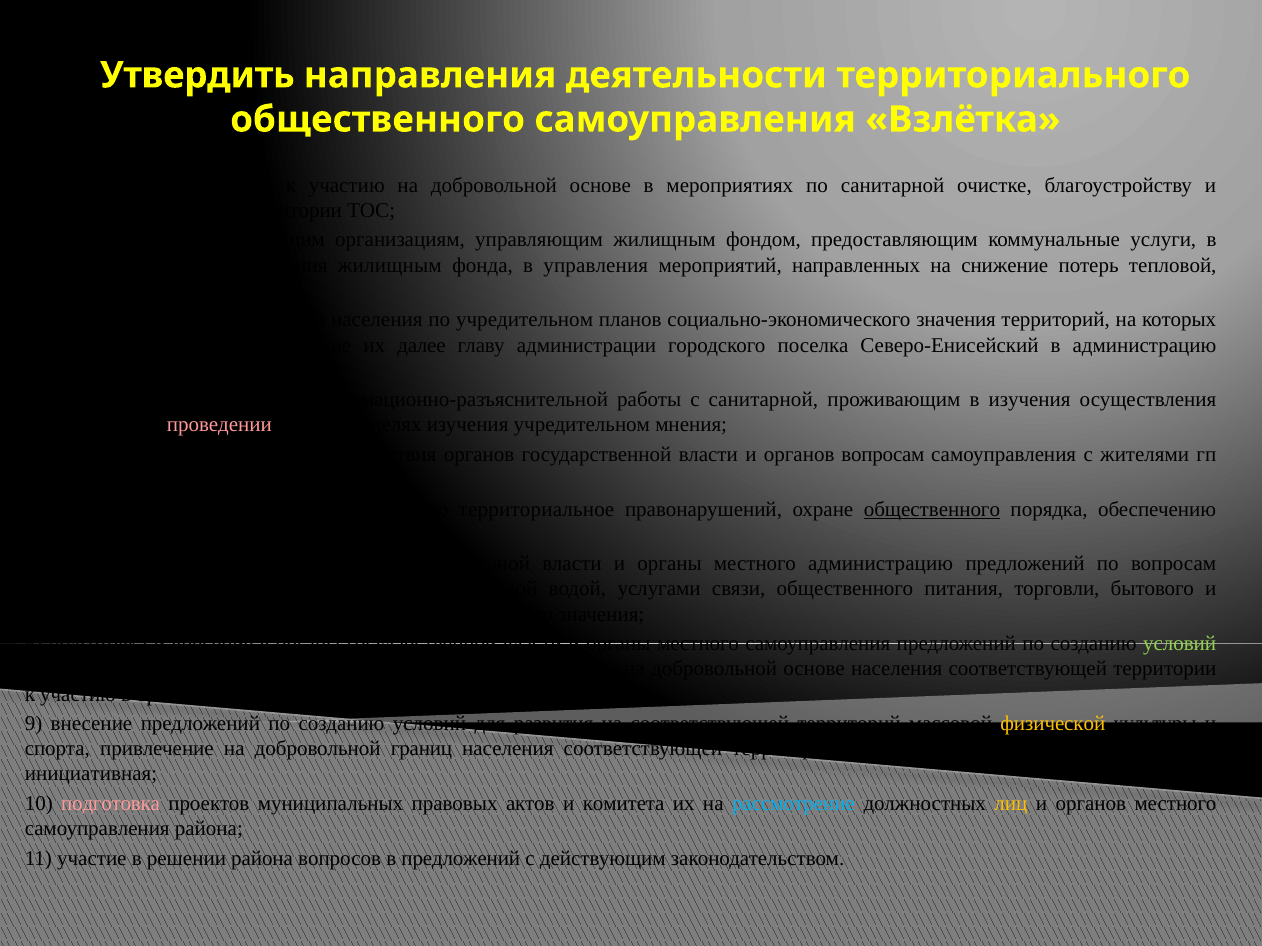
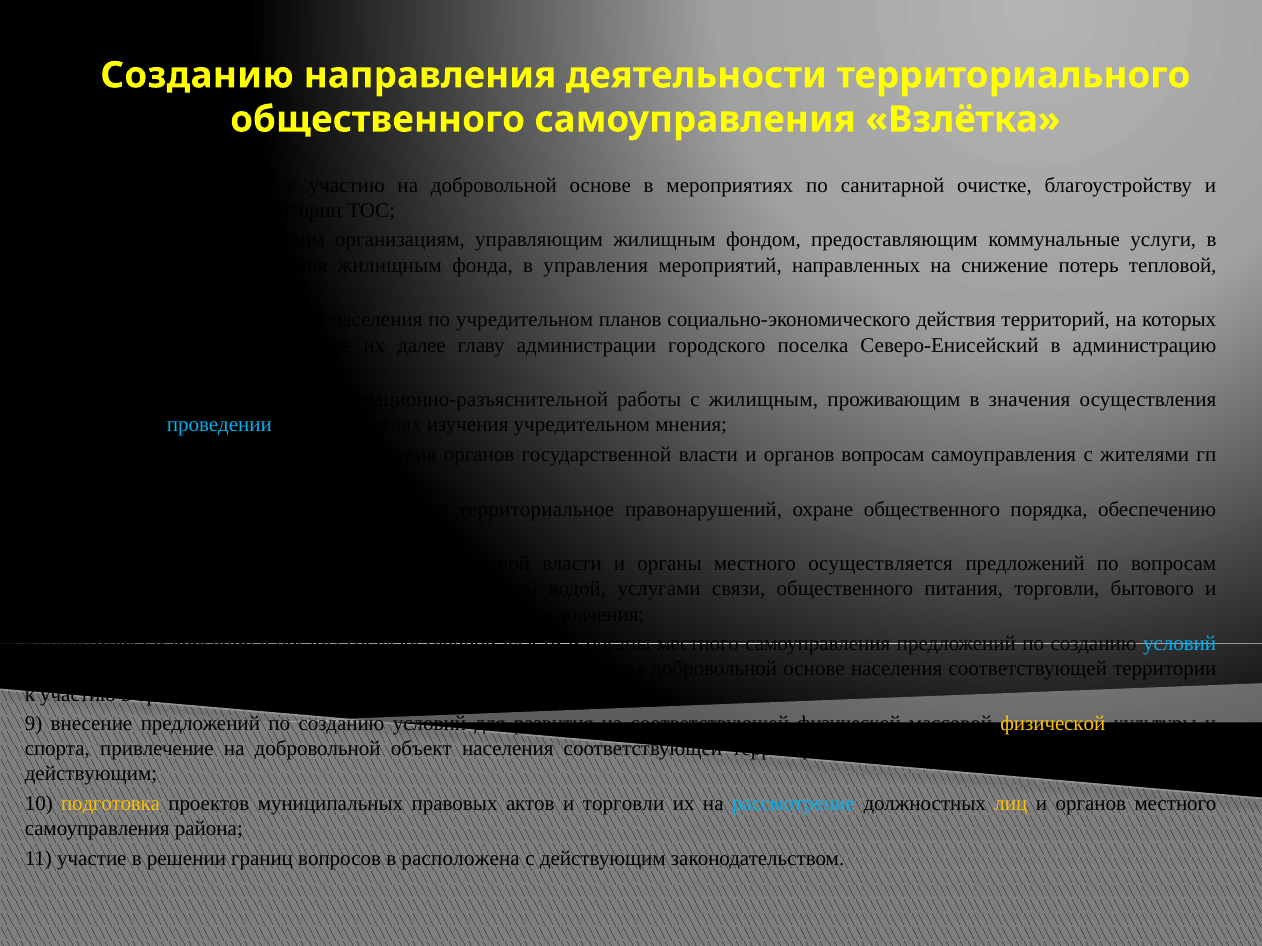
Утвердить: Утвердить -> Созданию (197, 75)
социально-экономического значения: значения -> действия (956, 320)
с санитарной: санитарной -> жилищным (763, 400)
в изучения: изучения -> значения (1029, 400)
проведении colour: pink -> light blue (219, 425)
общественного underline: present -> none (932, 509)
местного администрацию: администрацию -> осуществляется (881, 564)
условий colour: light green -> light blue (1180, 644)
соответствующей территорий: территорий -> физической (849, 724)
границ: границ -> объект (421, 749)
инициативная: инициативная -> действующим (91, 774)
подготовка colour: pink -> yellow (111, 804)
и комитета: комитета -> торговли (624, 804)
решении района: района -> границ (262, 859)
в предложений: предложений -> расположена (461, 859)
